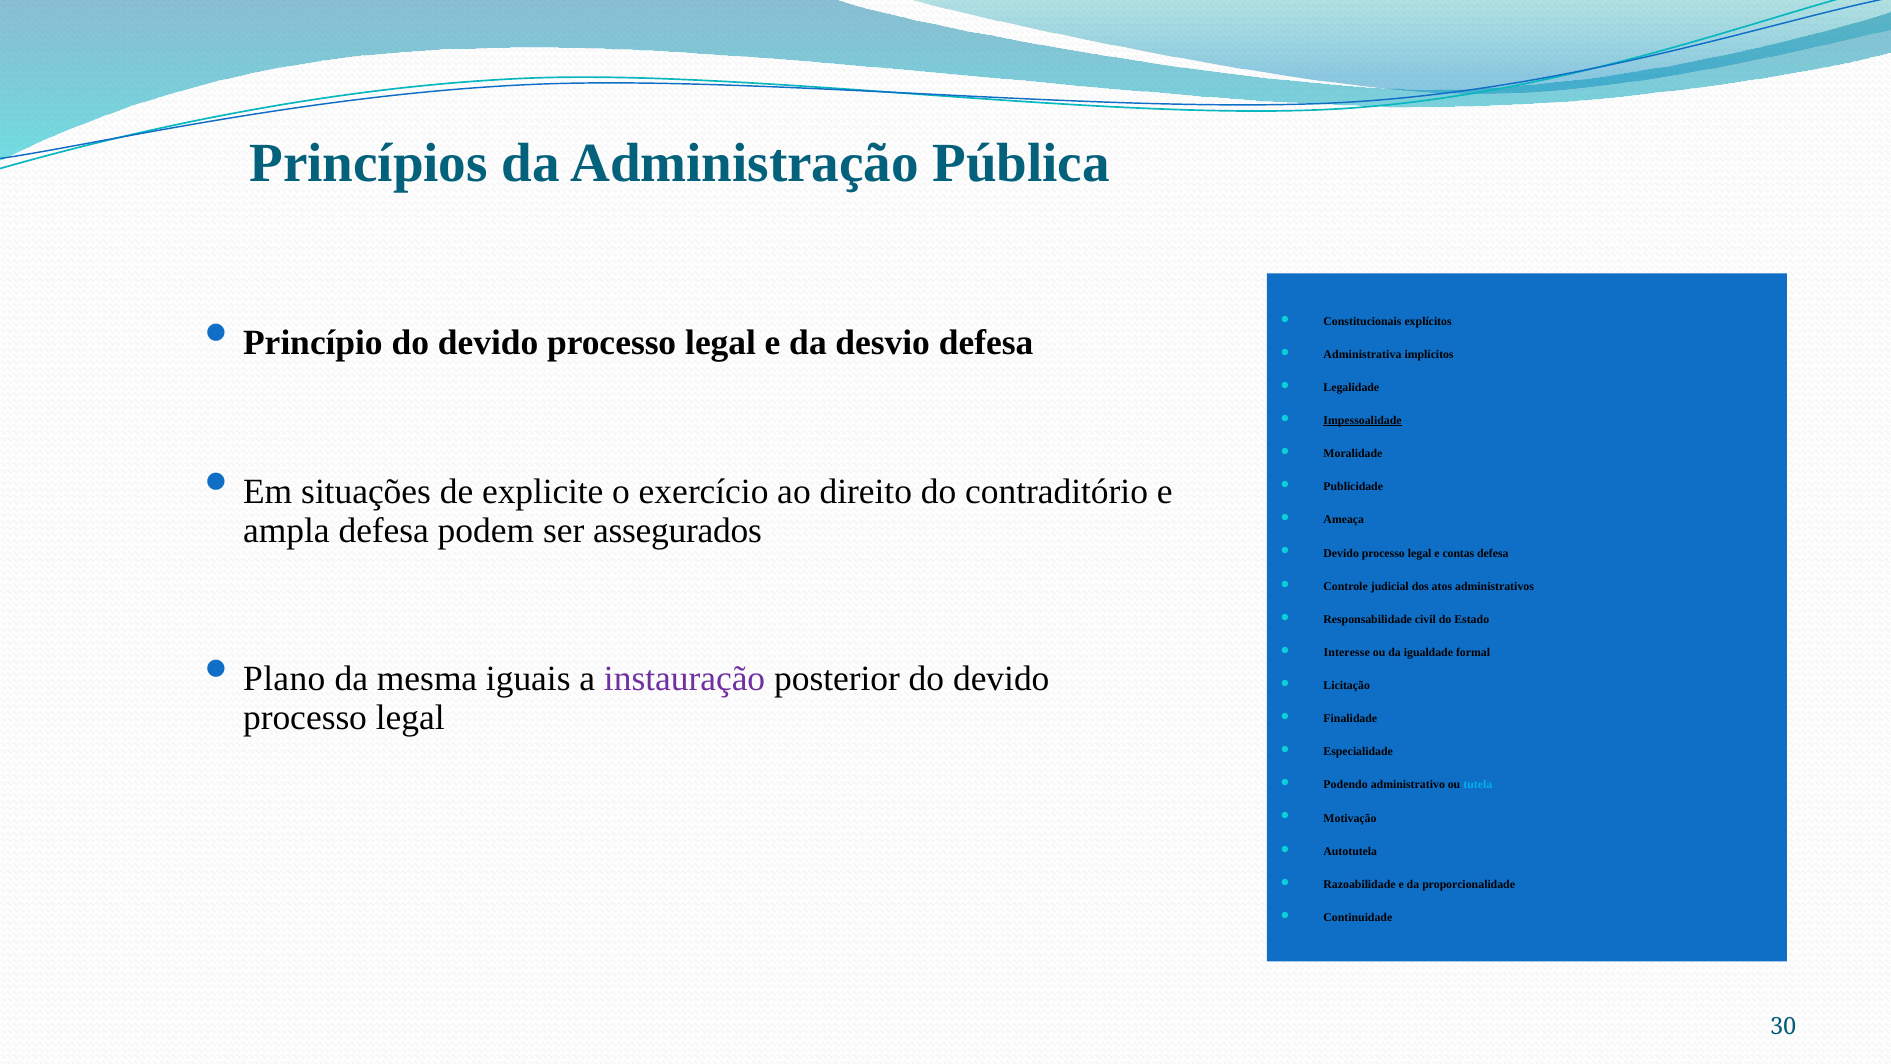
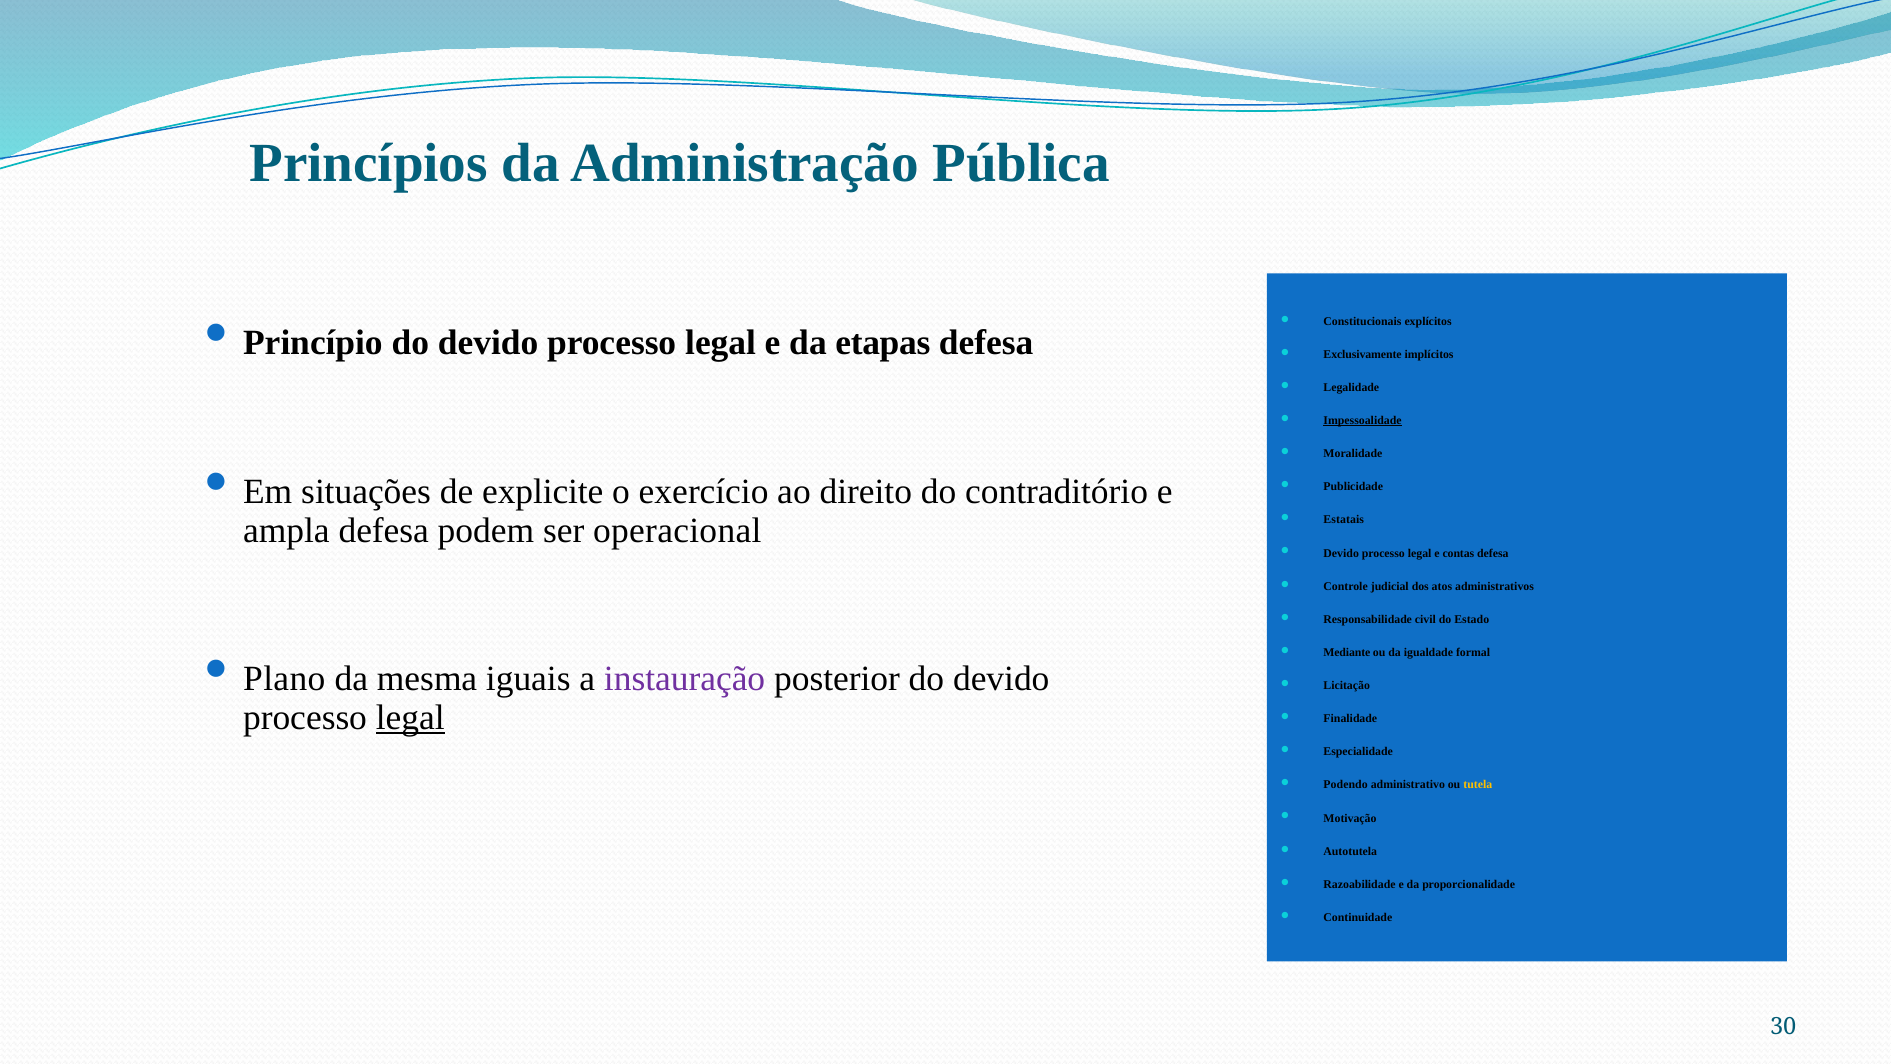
desvio: desvio -> etapas (883, 343)
Administrativa: Administrativa -> Exclusivamente (1363, 354)
assegurados: assegurados -> operacional (677, 530)
Ameaça: Ameaça -> Estatais (1344, 520)
Interesse: Interesse -> Mediante (1347, 652)
legal underline: none -> present (410, 717)
tutela colour: light blue -> yellow (1478, 785)
